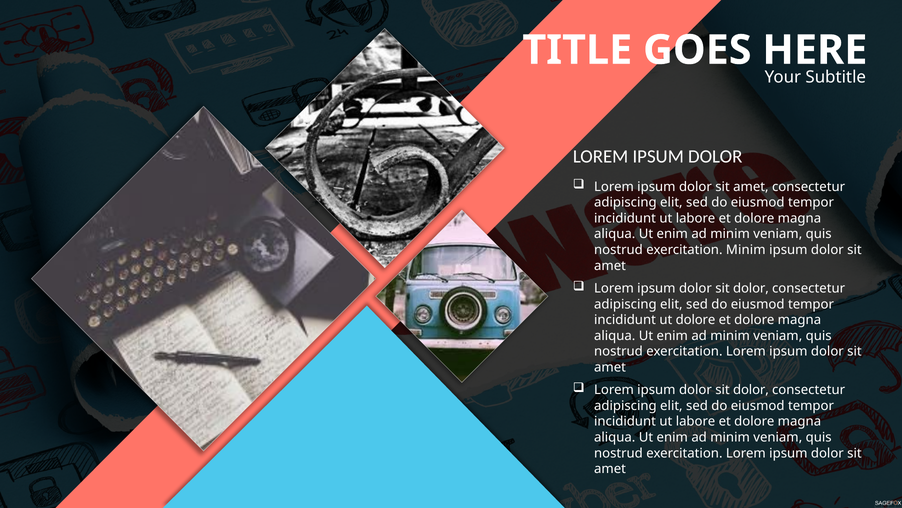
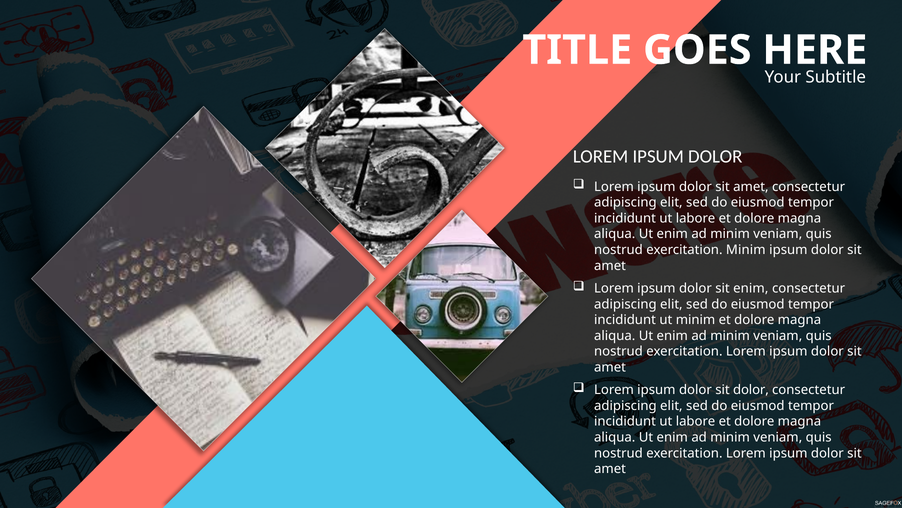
dolor: dolor -> enim (751, 288)
ut dolore: dolore -> minim (695, 320)
